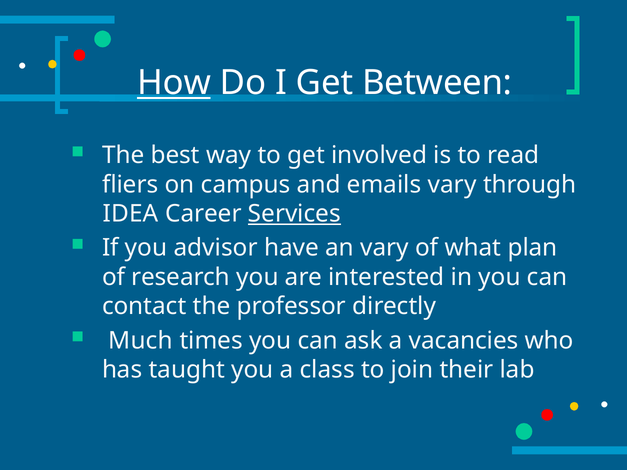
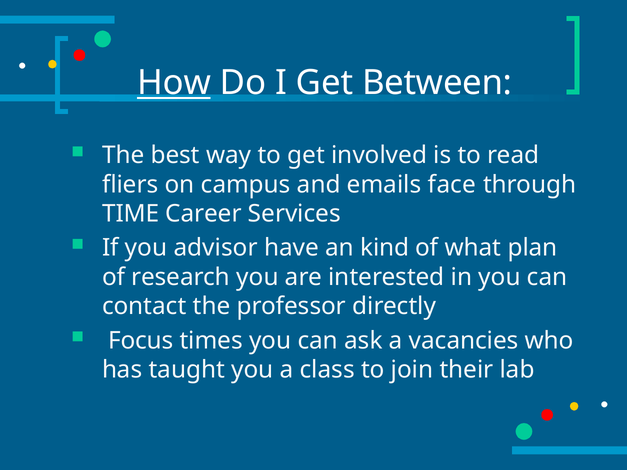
emails vary: vary -> face (452, 185)
IDEA: IDEA -> TIME (131, 214)
Services underline: present -> none (294, 214)
an vary: vary -> kind (385, 248)
Much: Much -> Focus (141, 341)
